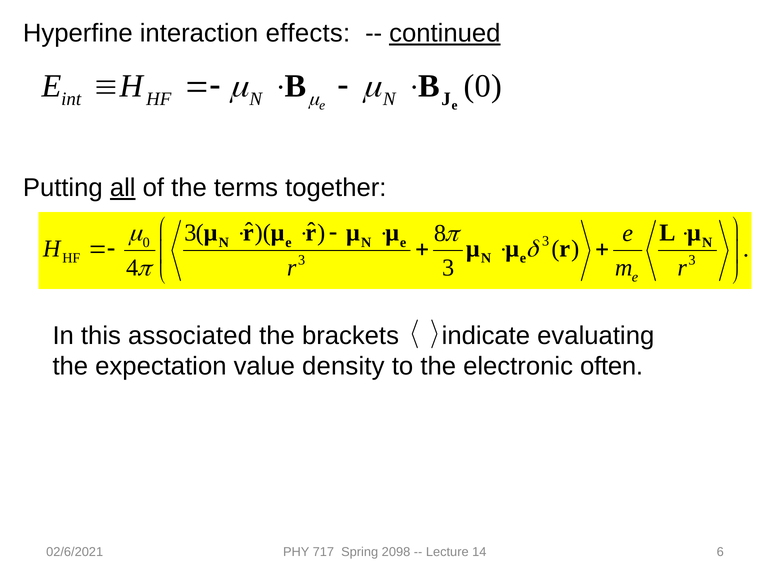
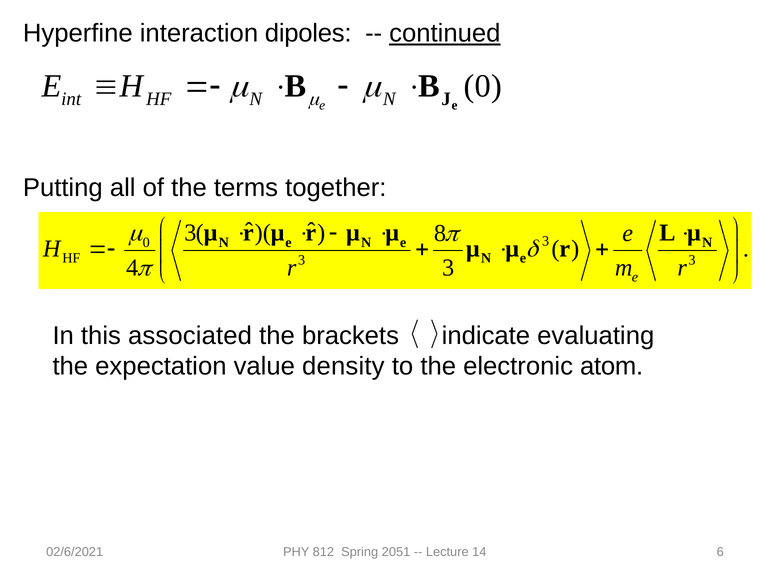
effects: effects -> dipoles (308, 33)
all underline: present -> none (123, 188)
often: often -> atom (612, 366)
717: 717 -> 812 (323, 552)
2098: 2098 -> 2051 (396, 552)
